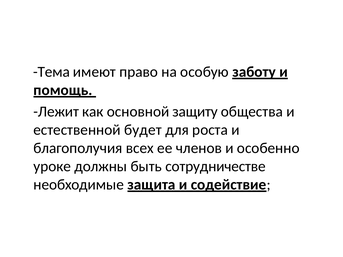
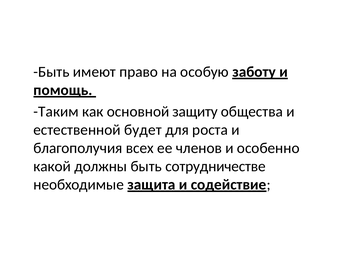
Тема: Тема -> Быть (51, 72)
Лежит: Лежит -> Таким (56, 112)
уроке: уроке -> какой (52, 166)
